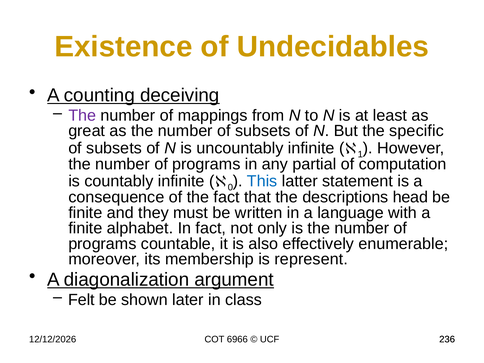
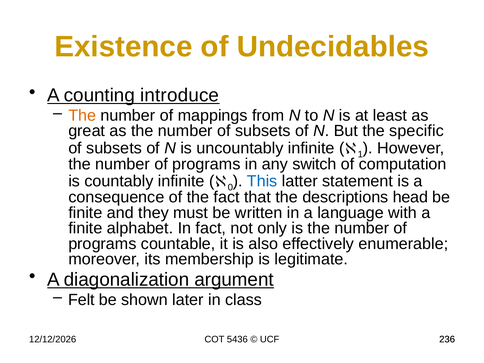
deceiving: deceiving -> introduce (180, 95)
The colour: purple -> orange (82, 115)
partial: partial -> switch (314, 164)
represent: represent -> legitimate (311, 259)
6966: 6966 -> 5436 (237, 339)
